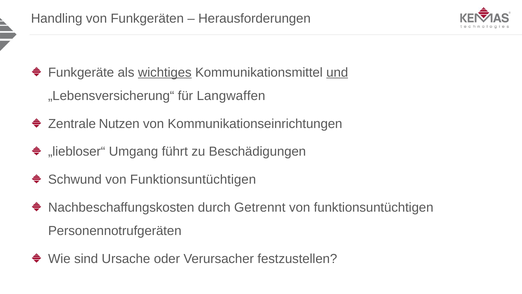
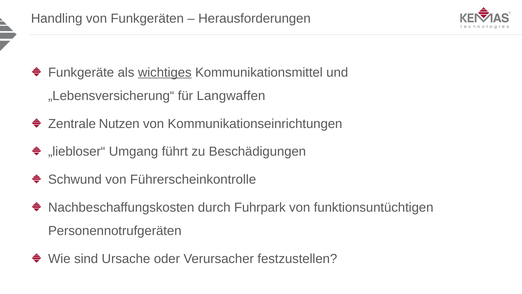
und underline: present -> none (337, 72)
Schwund von Funktionsuntüchtigen: Funktionsuntüchtigen -> Führerscheinkontrolle (193, 179)
Getrennt: Getrennt -> Fuhrpark (260, 207)
